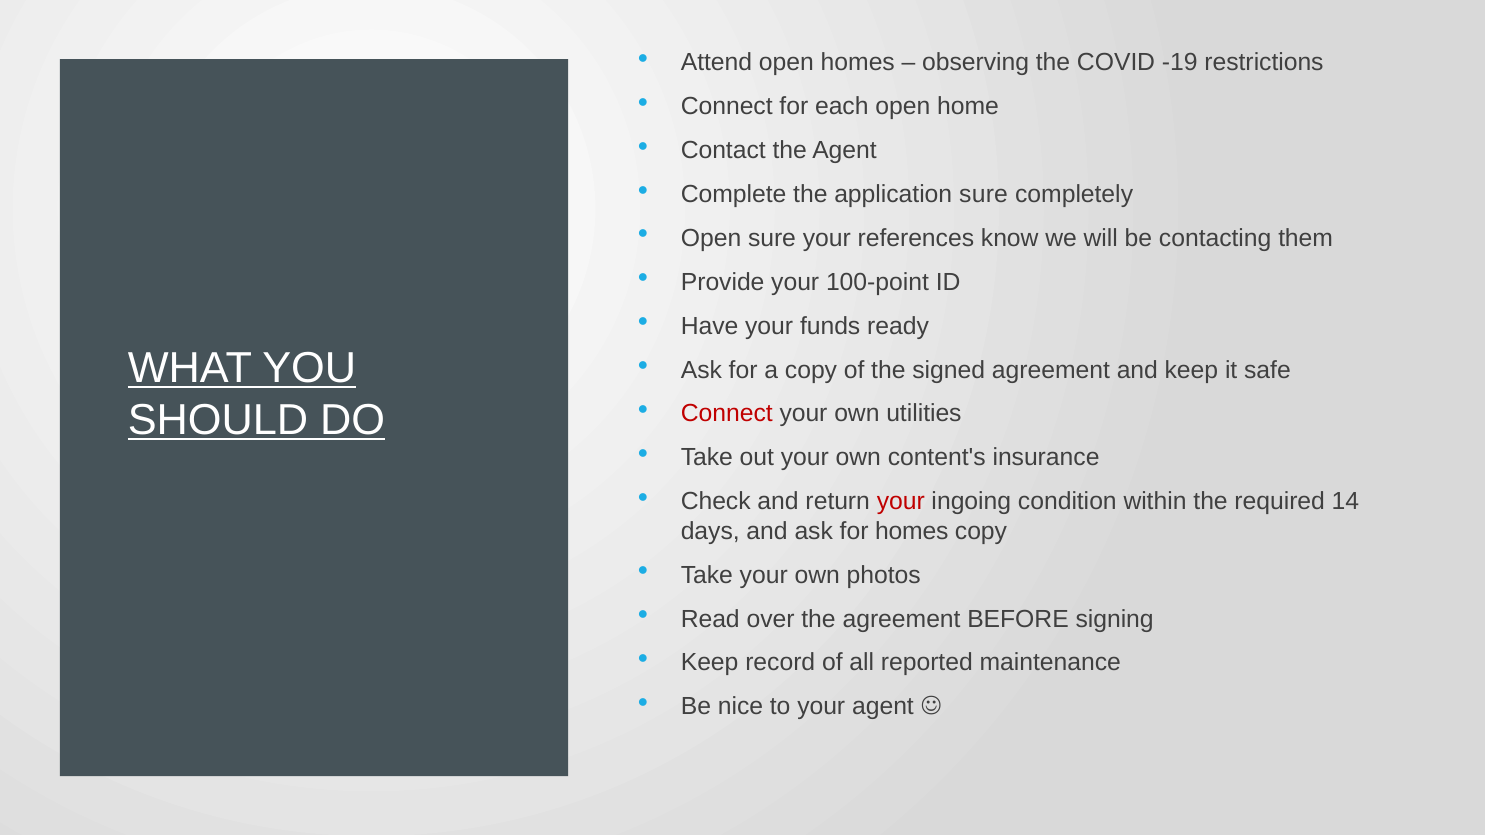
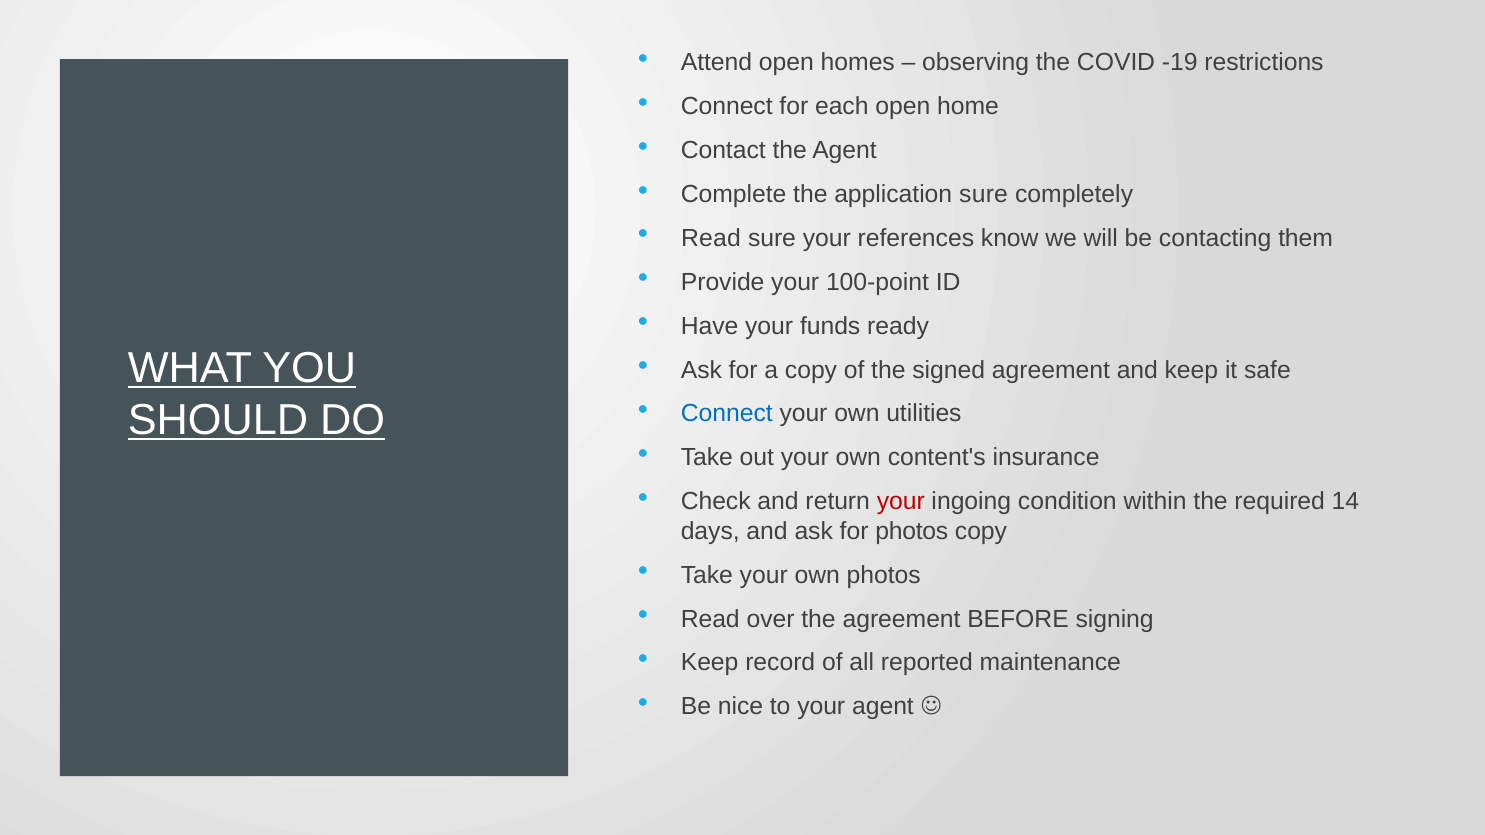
Open: Open -> Read (711, 238)
Connect colour: red -> blue (727, 414)
for homes: homes -> photos (912, 531)
